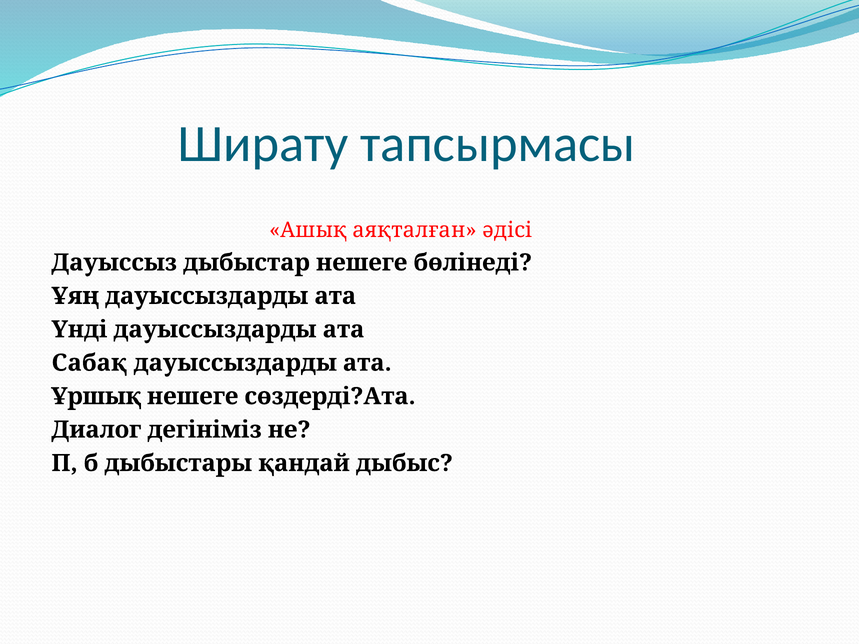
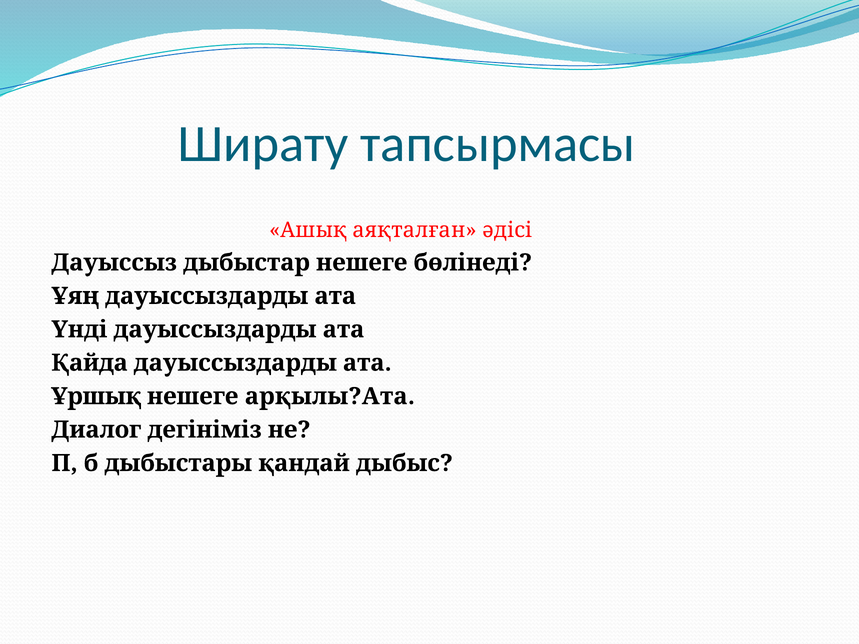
Сабақ: Сабақ -> Қайда (90, 363)
сөздерді?Ата: сөздерді?Ата -> арқылы?Ата (330, 396)
